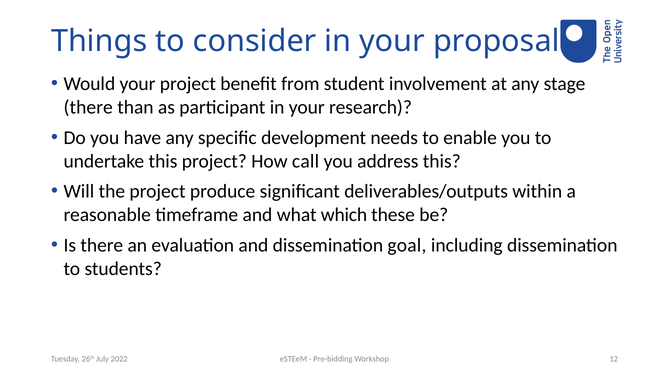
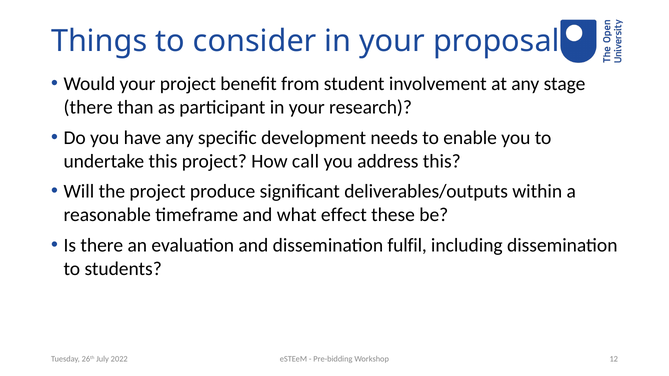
which: which -> effect (344, 215)
goal: goal -> fulfil (407, 246)
